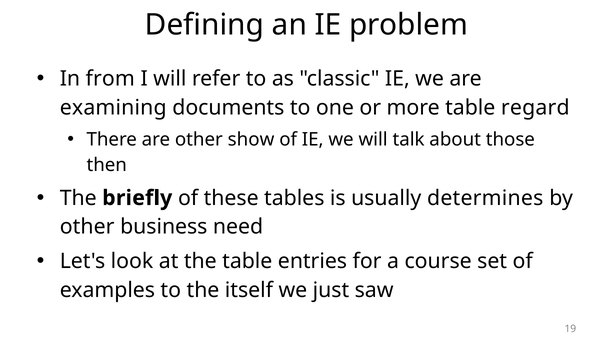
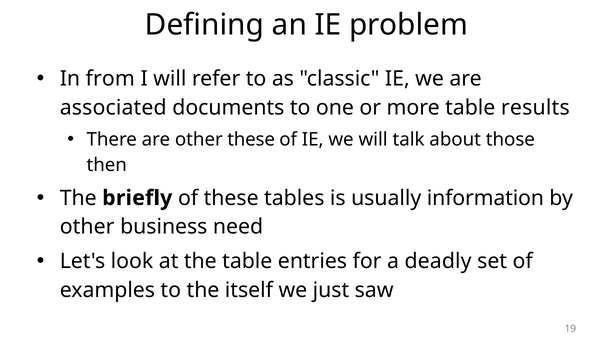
examining: examining -> associated (113, 108)
regard: regard -> results (535, 108)
other show: show -> these (251, 139)
determines: determines -> information (485, 198)
course: course -> deadly (438, 261)
